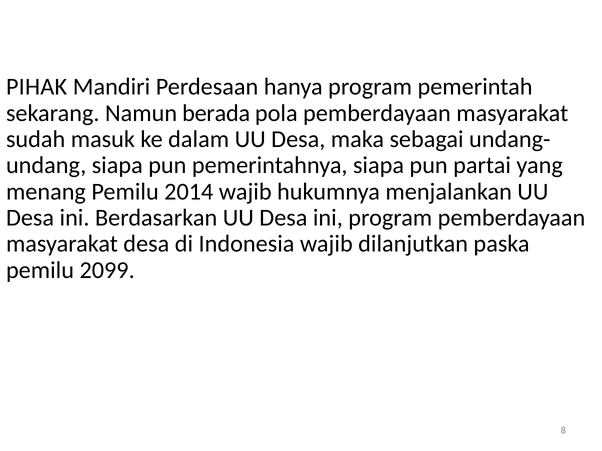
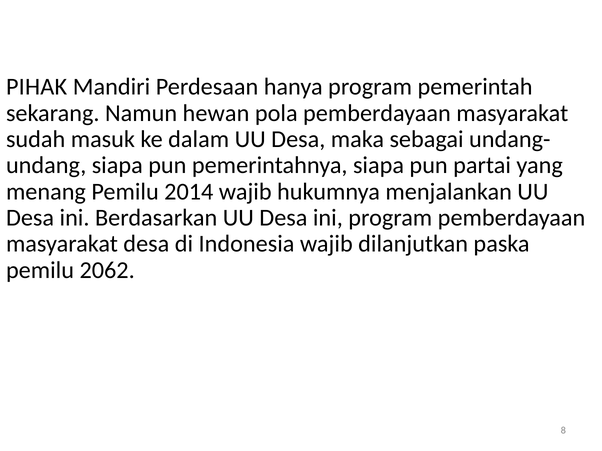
berada: berada -> hewan (216, 113)
2099: 2099 -> 2062 (107, 270)
